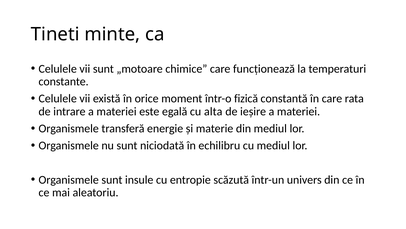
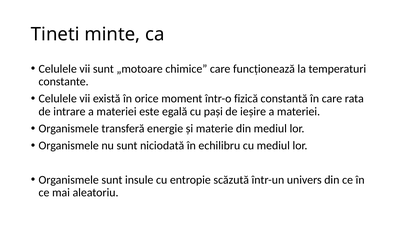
alta: alta -> pași (213, 111)
